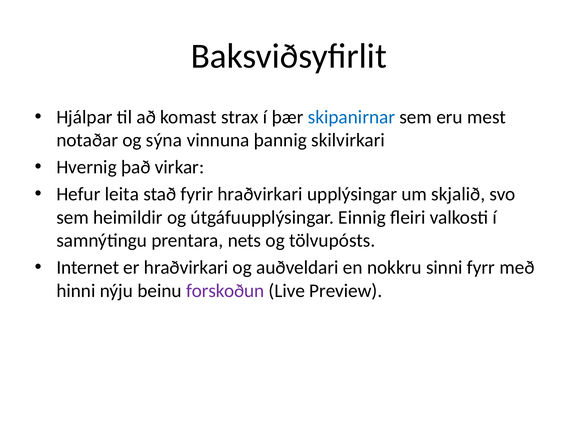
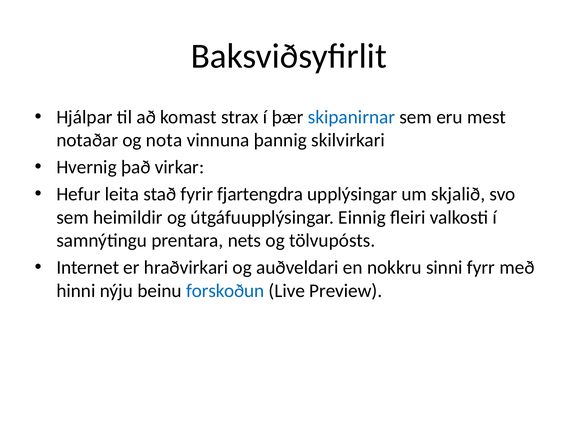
sýna: sýna -> nota (164, 140)
fyrir hraðvirkari: hraðvirkari -> fjartengdra (260, 194)
forskoðun colour: purple -> blue (225, 290)
